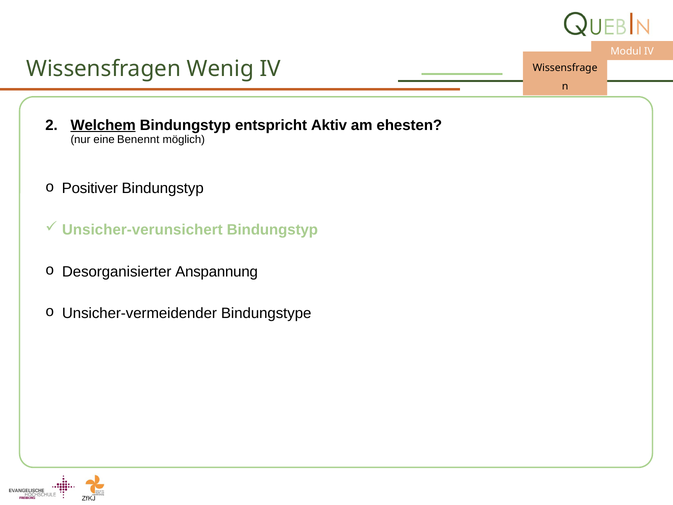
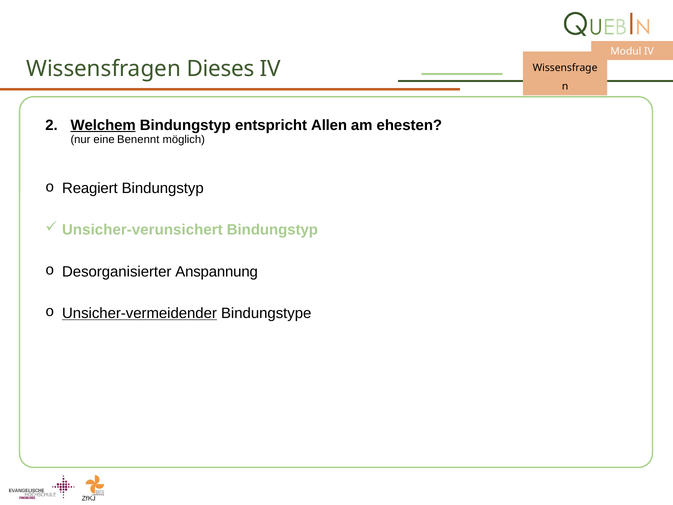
Wenig: Wenig -> Dieses (221, 69)
Aktiv: Aktiv -> Allen (329, 125)
Positiver: Positiver -> Reagiert (90, 188)
Unsicher-vermeidender underline: none -> present (140, 313)
